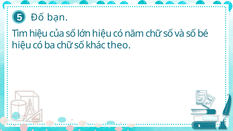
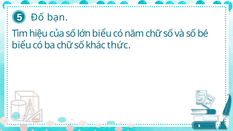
lớn hiệu: hiệu -> biểu (102, 34)
hiệu: hiệu -> biểu (22, 45)
theo: theo -> thức (119, 45)
